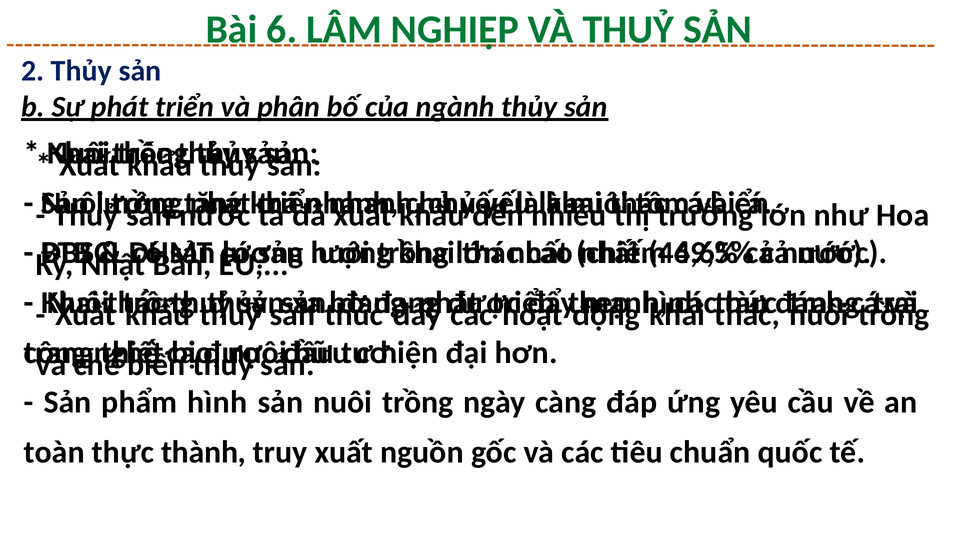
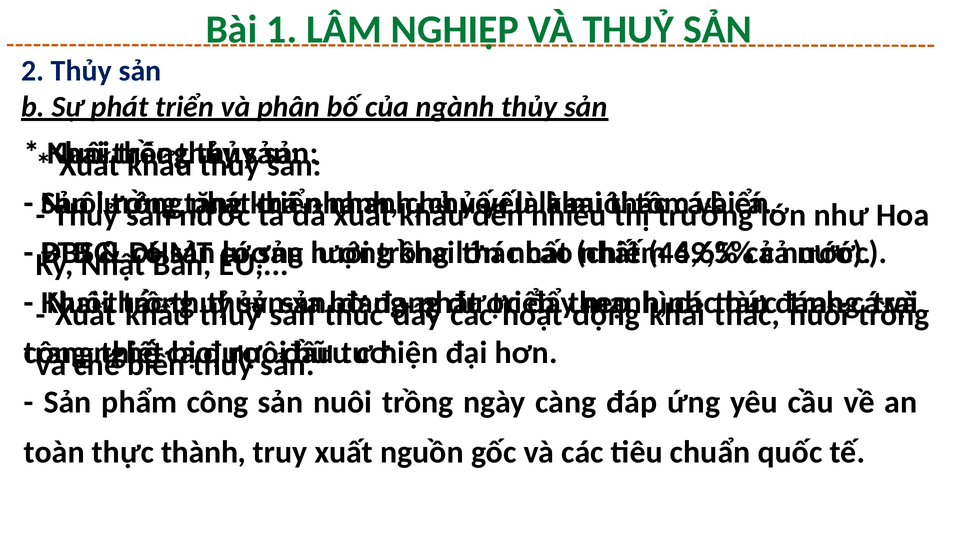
6: 6 -> 1 (282, 29)
phẩm hình: hình -> công (218, 402)
